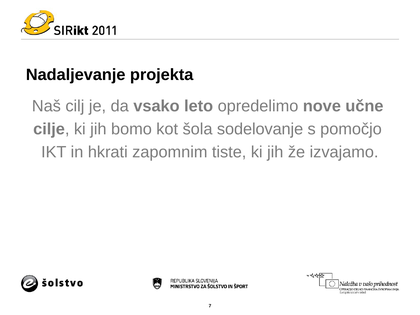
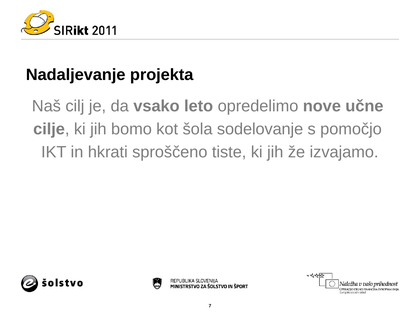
zapomnim: zapomnim -> sproščeno (170, 152)
